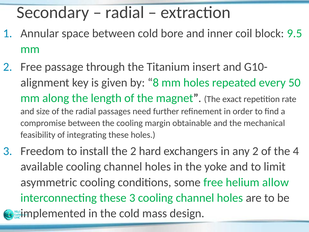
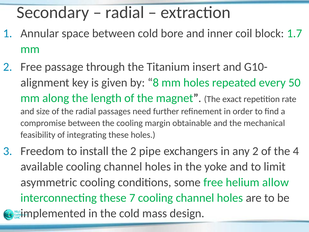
9.5: 9.5 -> 1.7 (295, 33)
hard: hard -> pipe (150, 151)
these 3: 3 -> 7 (132, 198)
